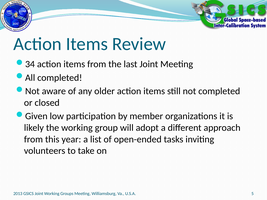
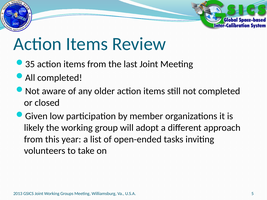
34: 34 -> 35 (30, 64)
